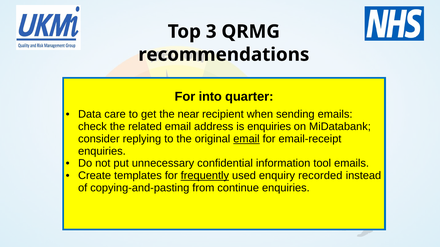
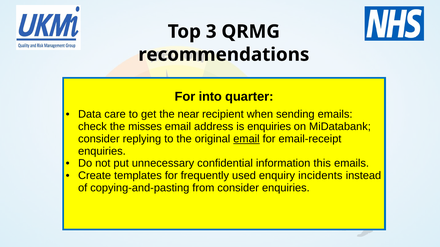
related: related -> misses (145, 127)
tool: tool -> this (322, 164)
frequently underline: present -> none (205, 176)
recorded: recorded -> incidents (320, 176)
from continue: continue -> consider (238, 188)
